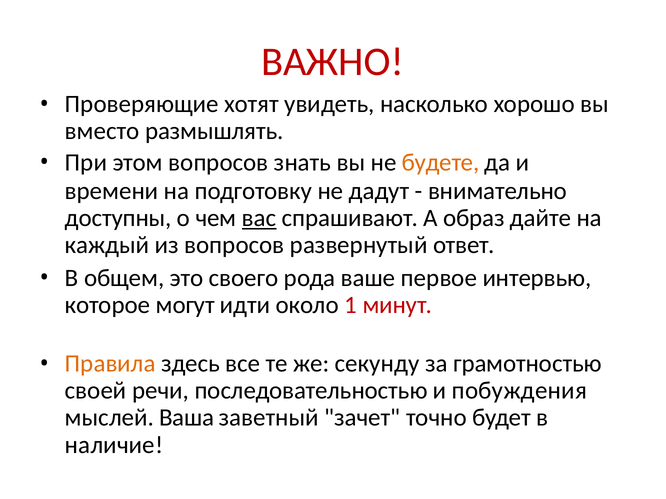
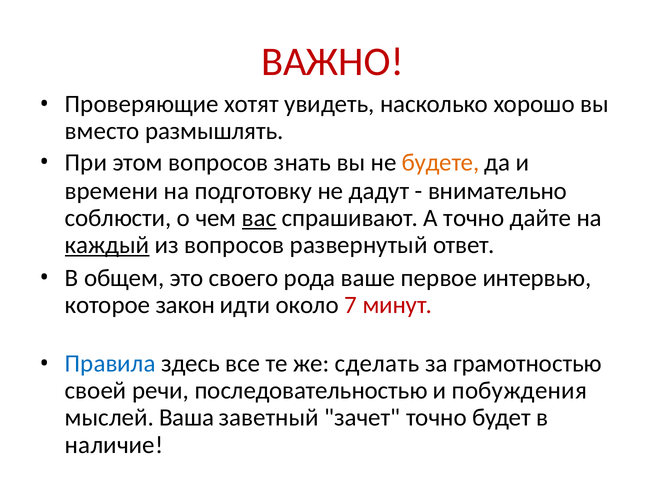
доступны: доступны -> соблюсти (118, 218)
А образ: образ -> точно (474, 218)
каждый underline: none -> present (107, 245)
могут: могут -> закон (185, 305)
1: 1 -> 7 (351, 305)
Правила colour: orange -> blue (110, 364)
секунду: секунду -> сделать (377, 364)
